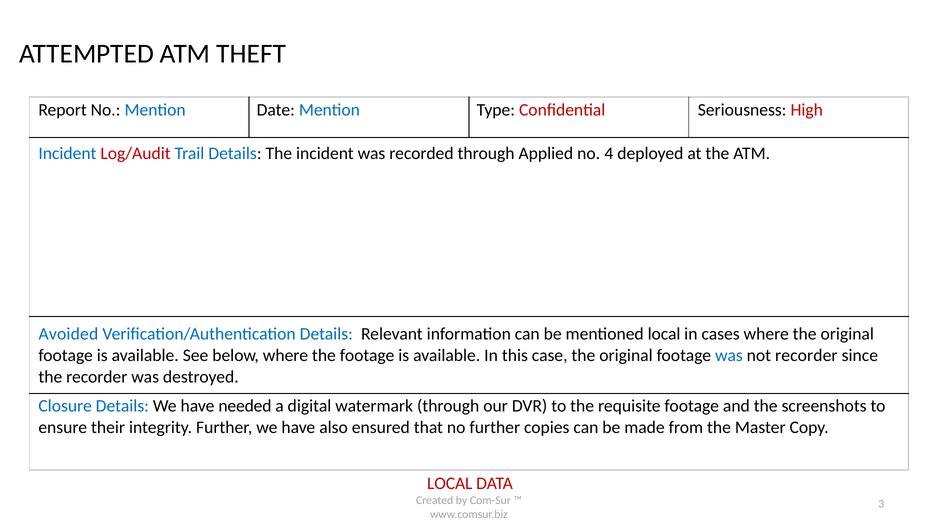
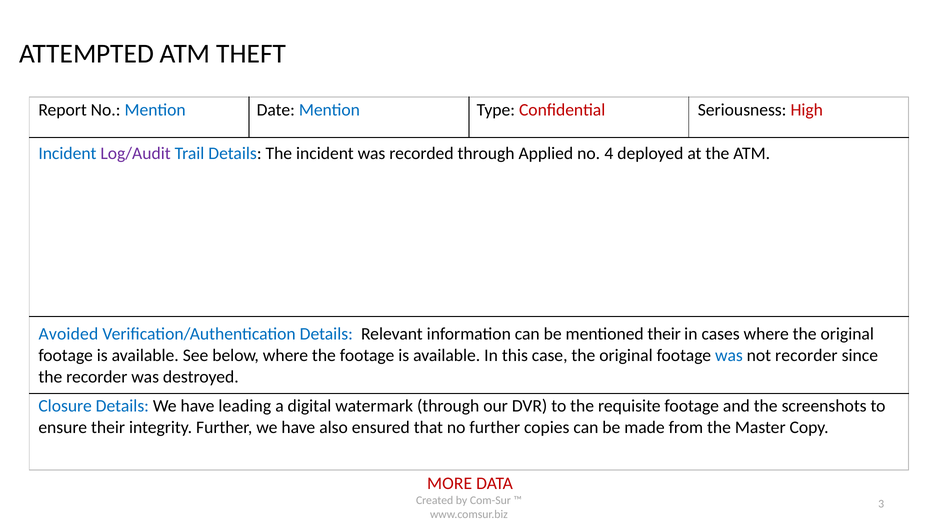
Log/Audit colour: red -> purple (136, 153)
mentioned local: local -> their (664, 334)
needed: needed -> leading (245, 406)
LOCAL: LOCAL -> MORE (450, 483)
